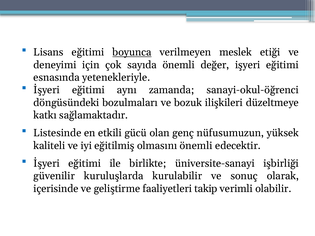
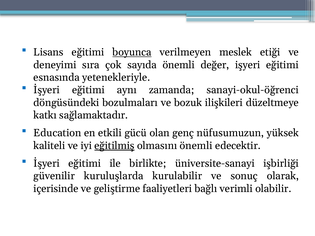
için: için -> sıra (91, 65)
Listesinde: Listesinde -> Education (57, 133)
eğitilmiş underline: none -> present (114, 146)
takip: takip -> bağlı (206, 189)
